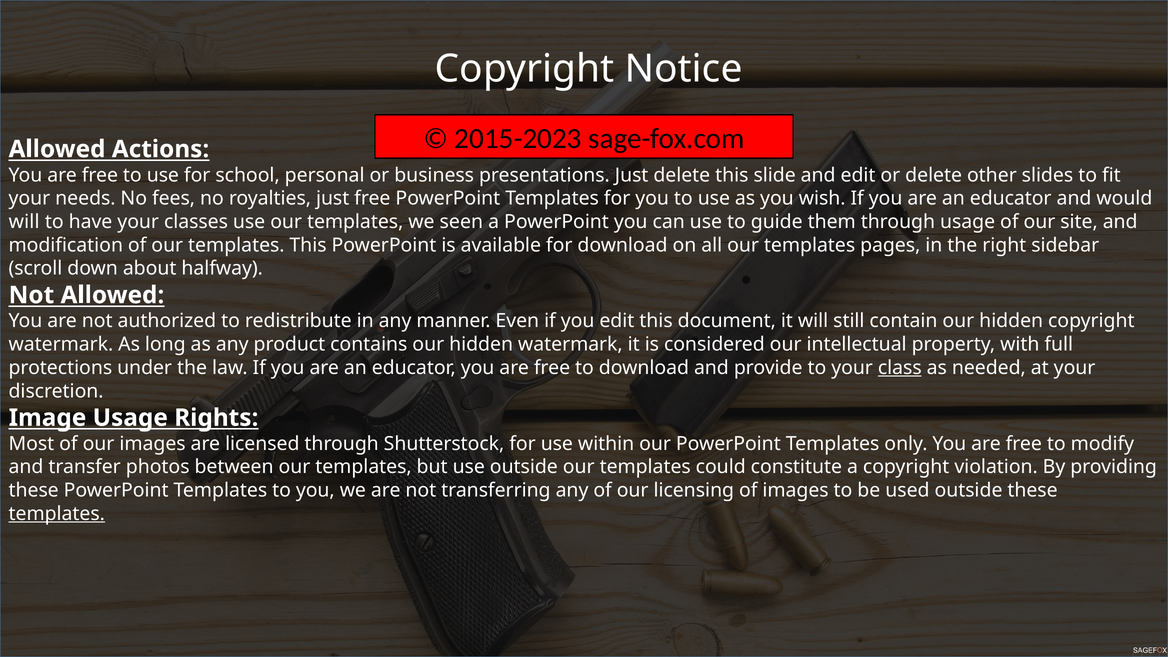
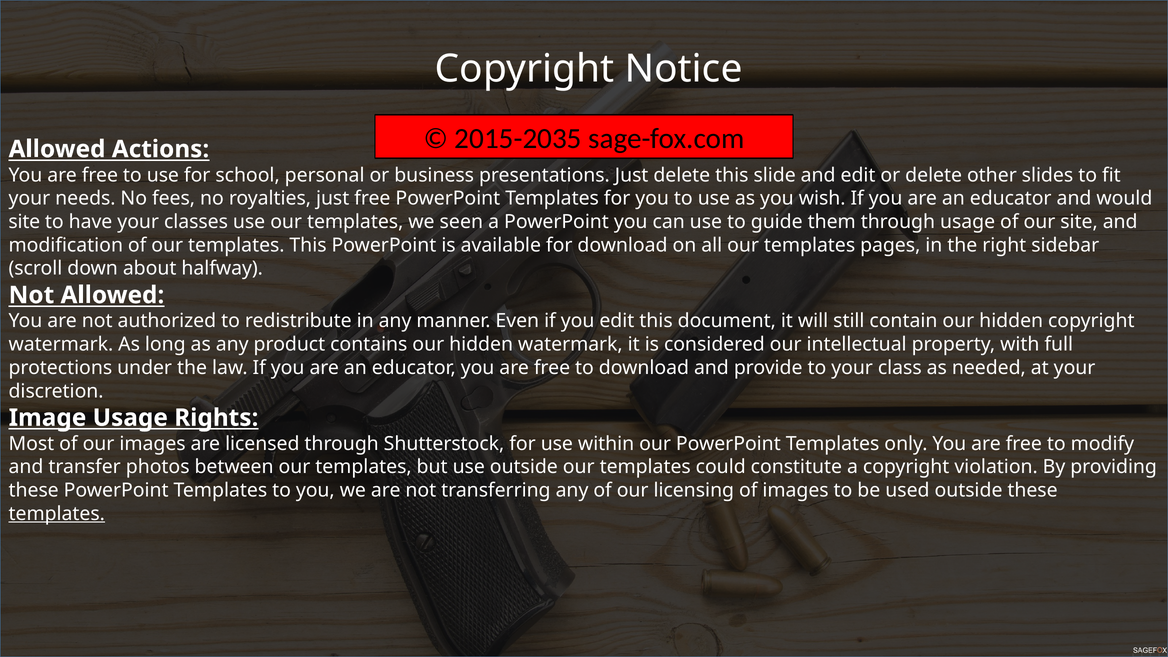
2015-2023: 2015-2023 -> 2015-2035 (518, 139)
will: will -> site (24, 222)
class underline: present -> none (900, 368)
